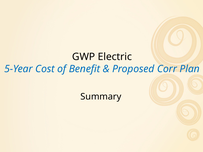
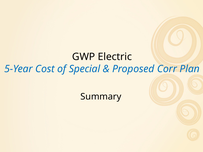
Benefit: Benefit -> Special (84, 69)
